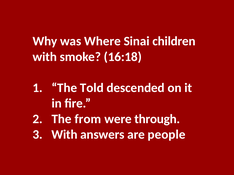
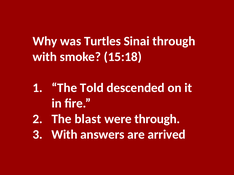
Where: Where -> Turtles (102, 41)
Sinai children: children -> through (174, 41)
16:18: 16:18 -> 15:18 (123, 57)
from: from -> blast (88, 119)
people: people -> arrived (167, 135)
